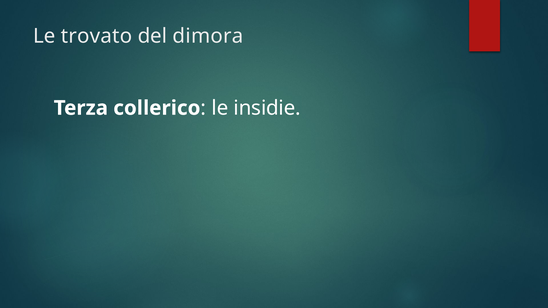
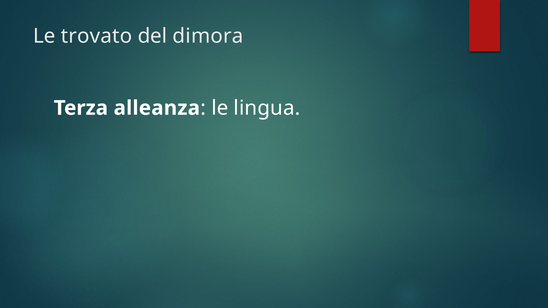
collerico: collerico -> alleanza (157, 108)
insidie: insidie -> lingua (267, 108)
